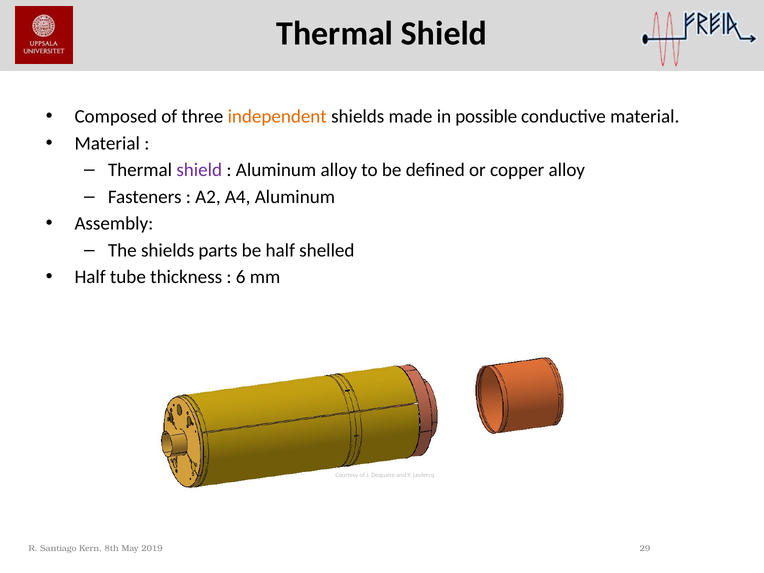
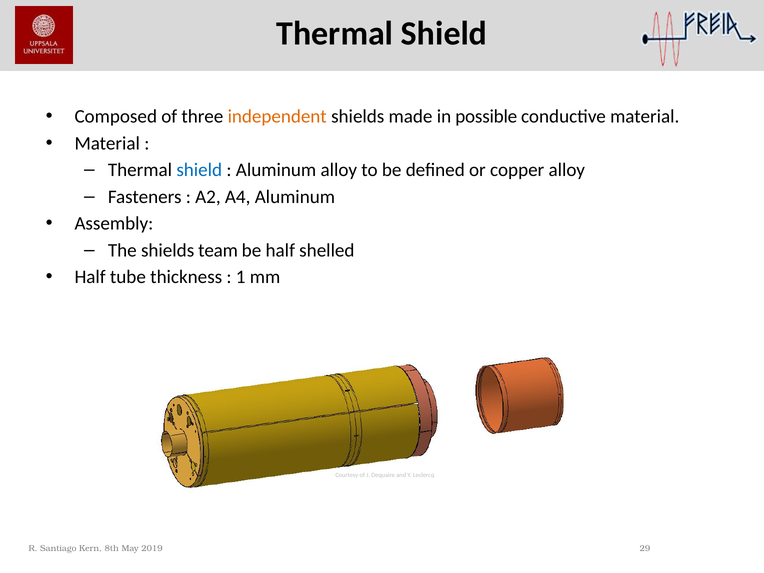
shield colour: purple -> blue (199, 170)
parts: parts -> team (218, 250)
6: 6 -> 1 (241, 277)
